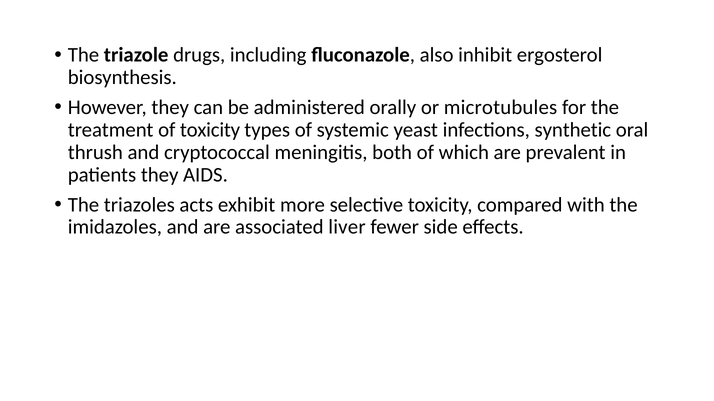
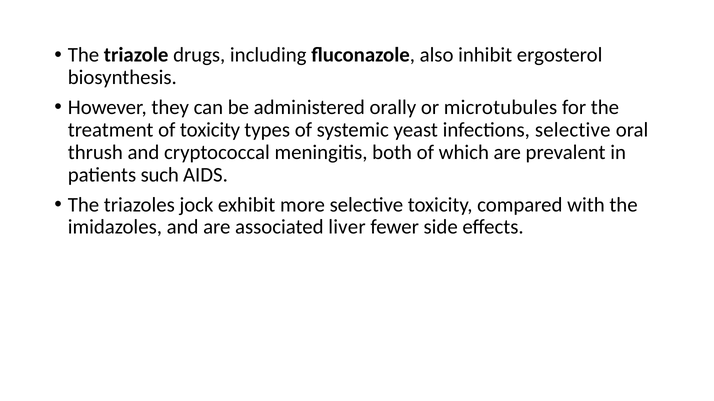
infections synthetic: synthetic -> selective (573, 130)
patients they: they -> such (160, 175)
acts: acts -> jock (196, 205)
